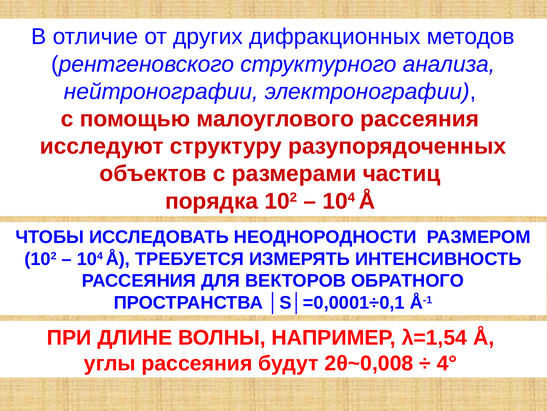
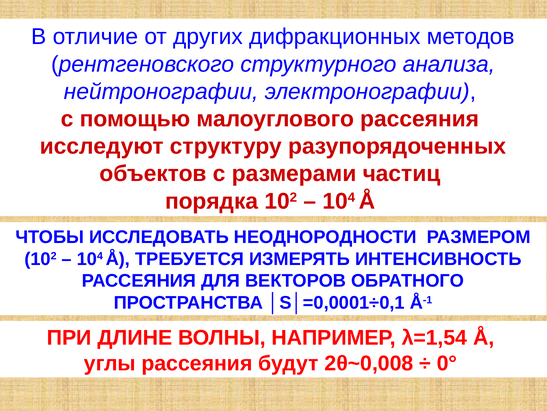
4°: 4° -> 0° (447, 363)
